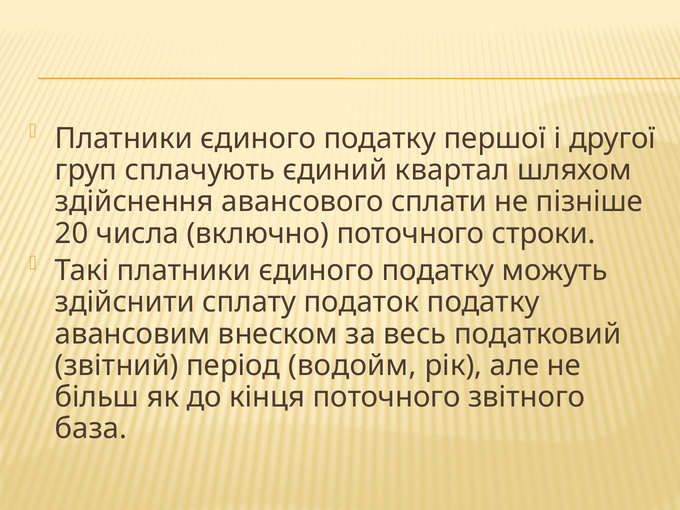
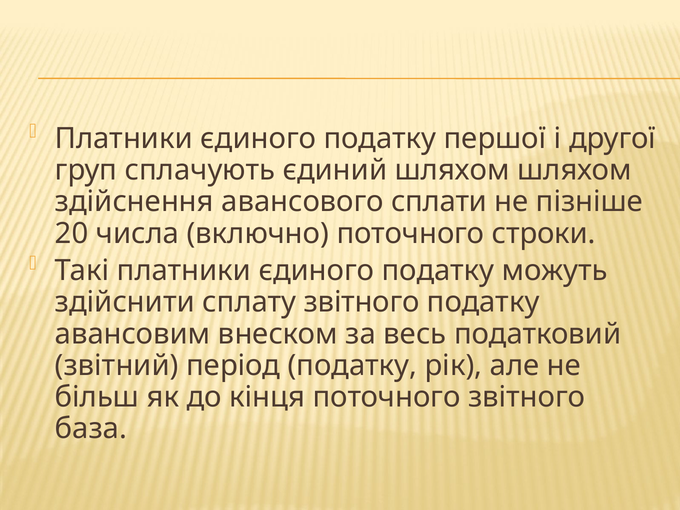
єдиний квартал: квартал -> шляхом (452, 170)
сплату податок: податок -> звітного (362, 302)
період водойм: водойм -> податку (352, 365)
